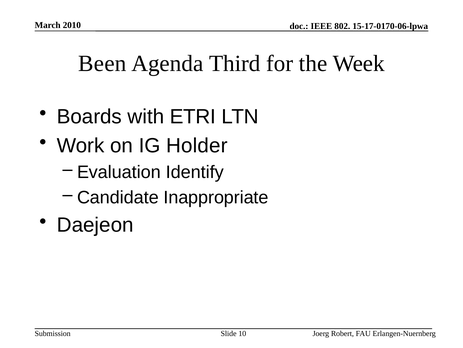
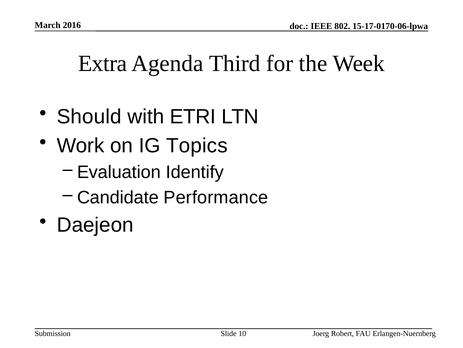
2010: 2010 -> 2016 (72, 25)
Been: Been -> Extra (103, 63)
Boards: Boards -> Should (89, 116)
Holder: Holder -> Topics (197, 145)
Inappropriate: Inappropriate -> Performance (216, 197)
